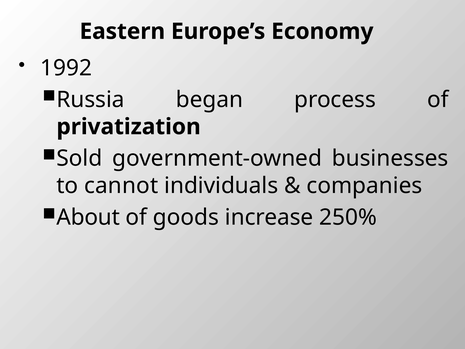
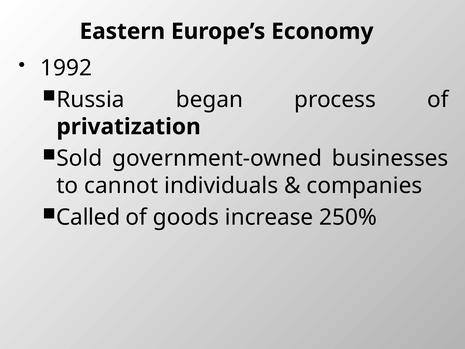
About: About -> Called (88, 217)
